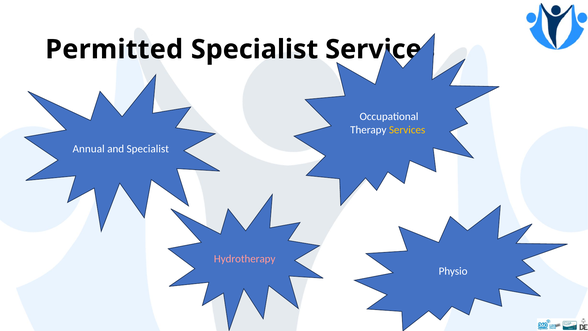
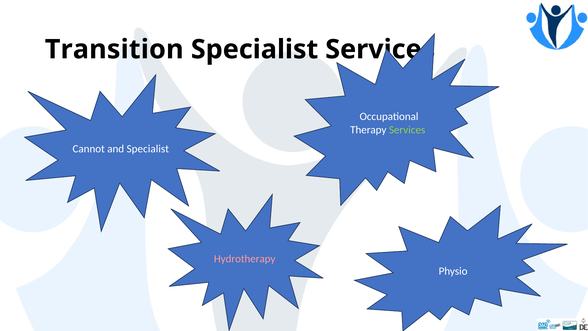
Permitted: Permitted -> Transition (114, 49)
Services colour: yellow -> light green (407, 130)
Annual: Annual -> Cannot (89, 149)
